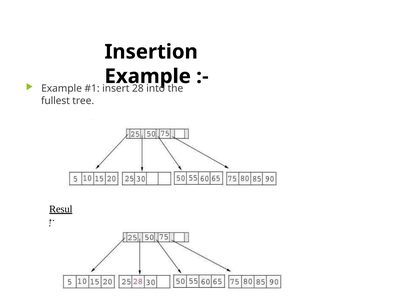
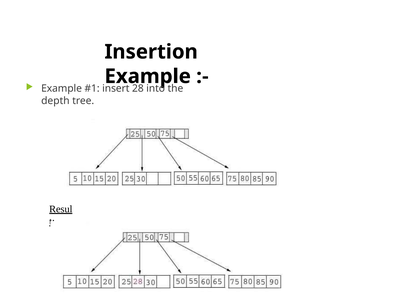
fullest: fullest -> depth (55, 101)
